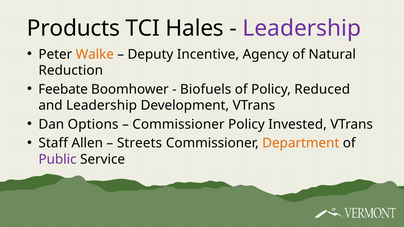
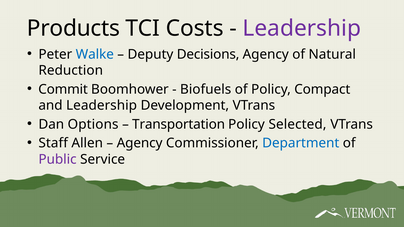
Hales: Hales -> Costs (195, 28)
Walke colour: orange -> blue (95, 54)
Incentive: Incentive -> Decisions (208, 54)
Feebate: Feebate -> Commit (63, 89)
Reduced: Reduced -> Compact (322, 89)
Commissioner: Commissioner -> Transportation (179, 124)
Invested: Invested -> Selected (298, 124)
Streets: Streets -> Agency (140, 143)
Department colour: orange -> blue (301, 143)
